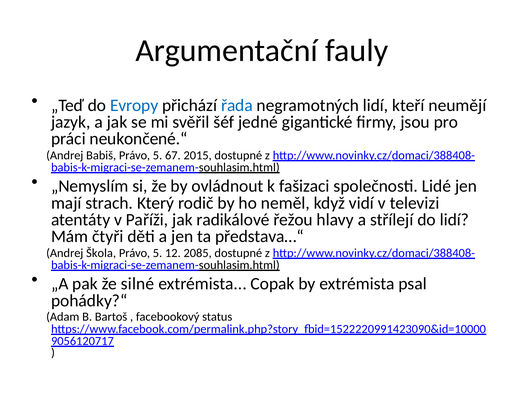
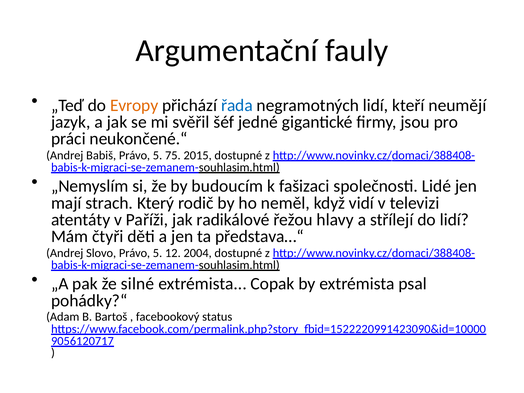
Evropy colour: blue -> orange (134, 105)
67: 67 -> 75 (173, 155)
ovládnout: ovládnout -> budoucím (227, 186)
Škola: Škola -> Slovo (101, 253)
2085: 2085 -> 2004 (198, 253)
